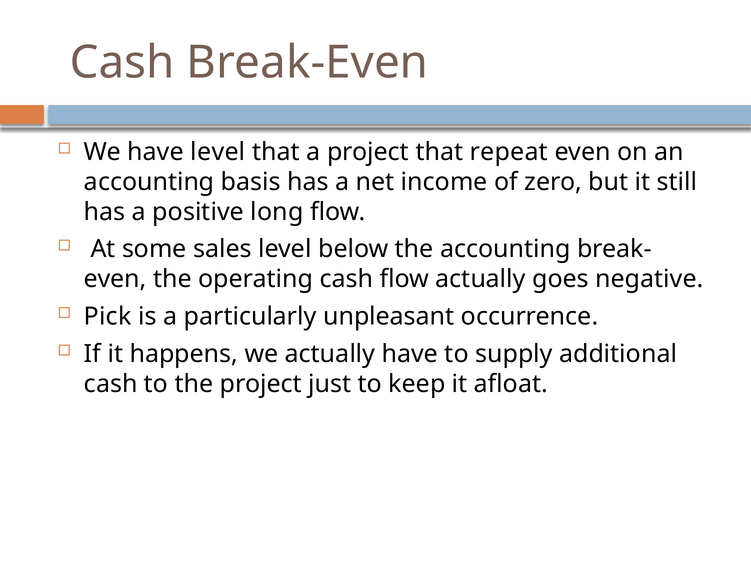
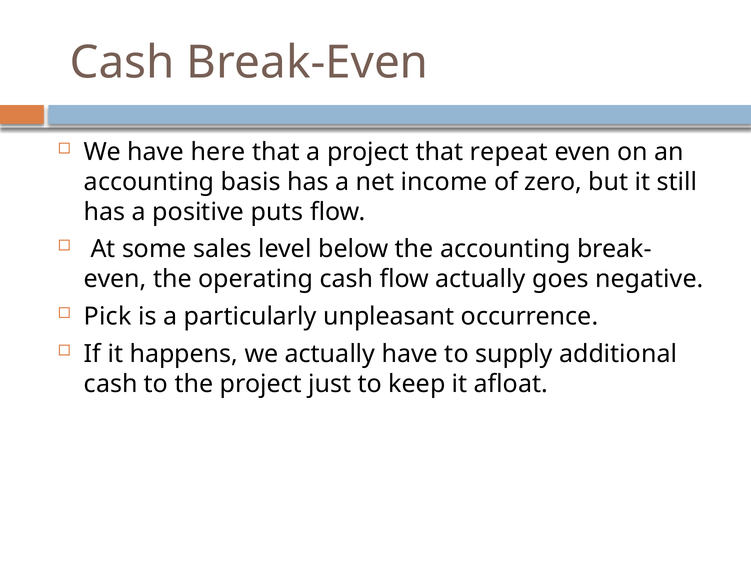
have level: level -> here (218, 152)
long: long -> puts (277, 212)
